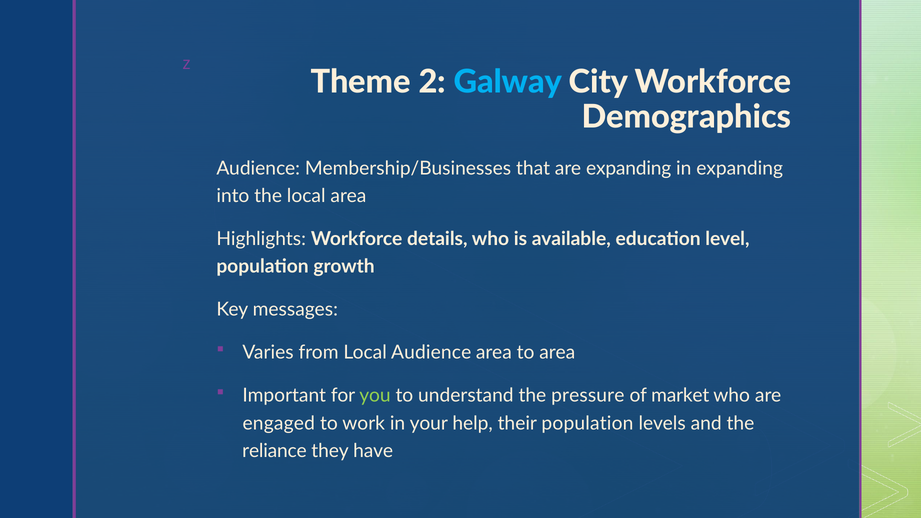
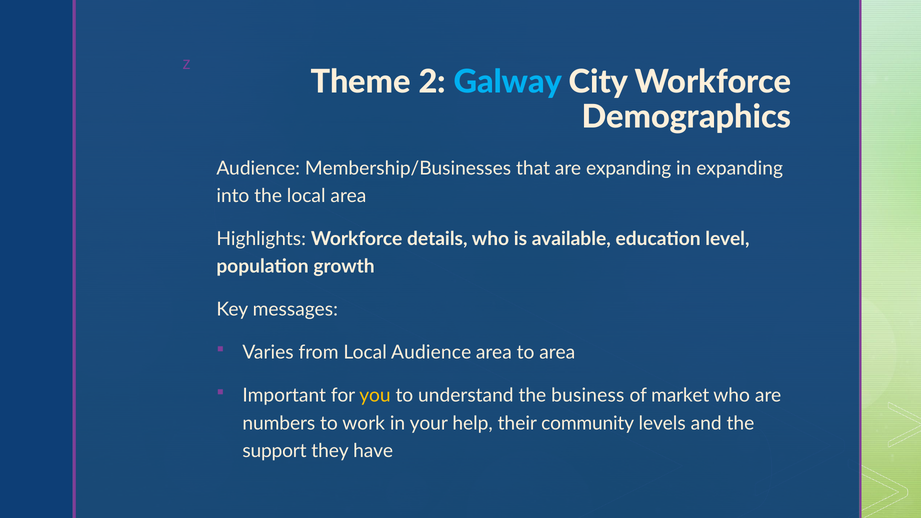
you colour: light green -> yellow (375, 396)
pressure: pressure -> business (588, 396)
engaged: engaged -> numbers (279, 423)
their population: population -> community (588, 423)
reliance: reliance -> support (274, 451)
